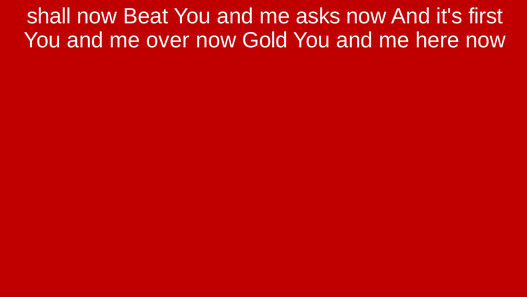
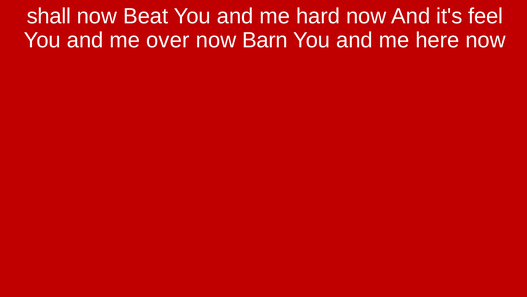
asks: asks -> hard (318, 16)
first: first -> feel (486, 16)
Gold: Gold -> Barn (265, 40)
